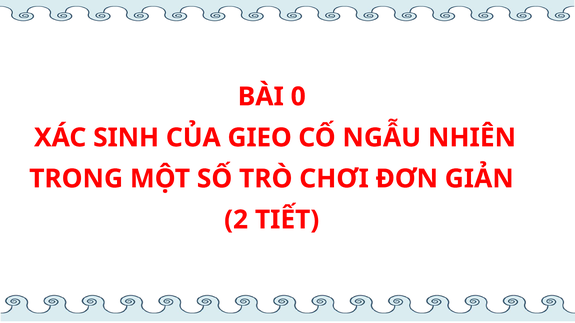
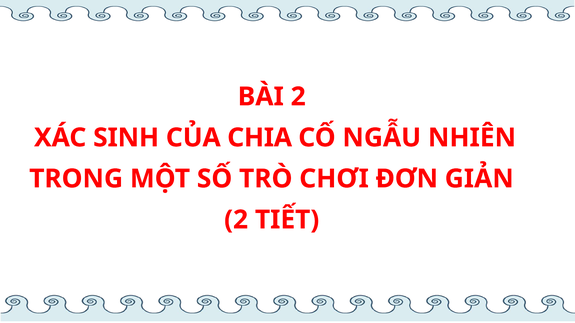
BÀI 0: 0 -> 2 (298, 97)
GIEO: GIEO -> CHIA (260, 138)
